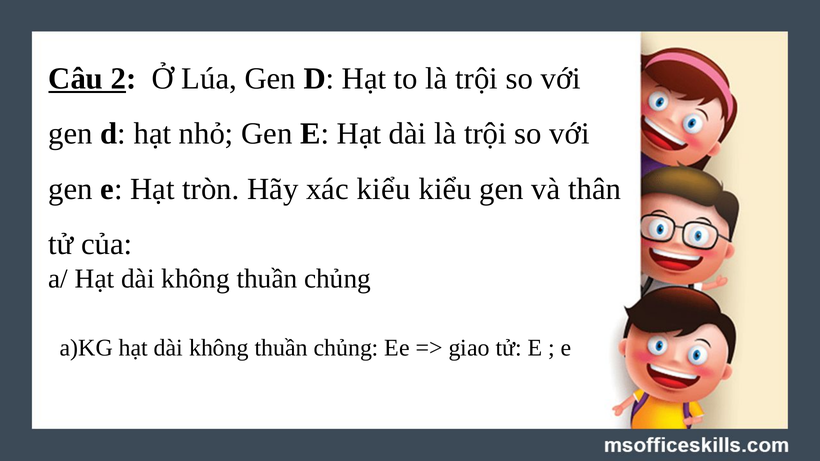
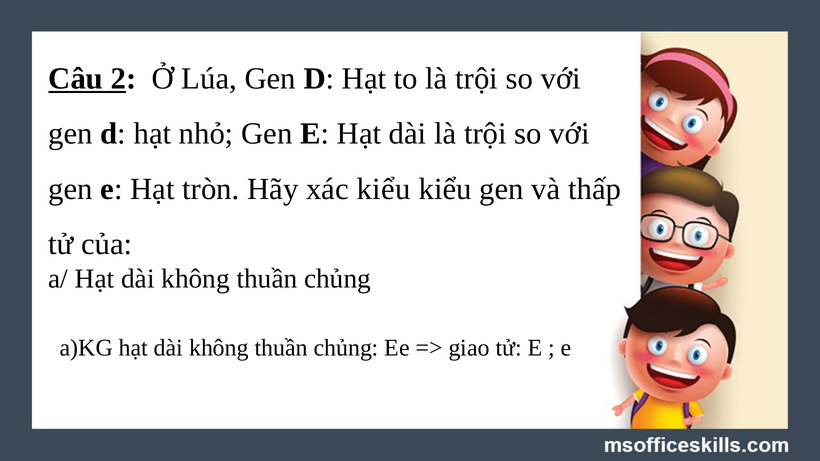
thân: thân -> thấp (595, 189)
